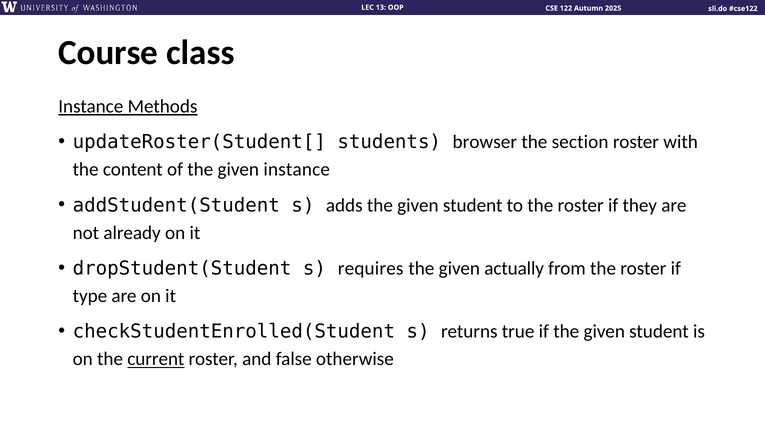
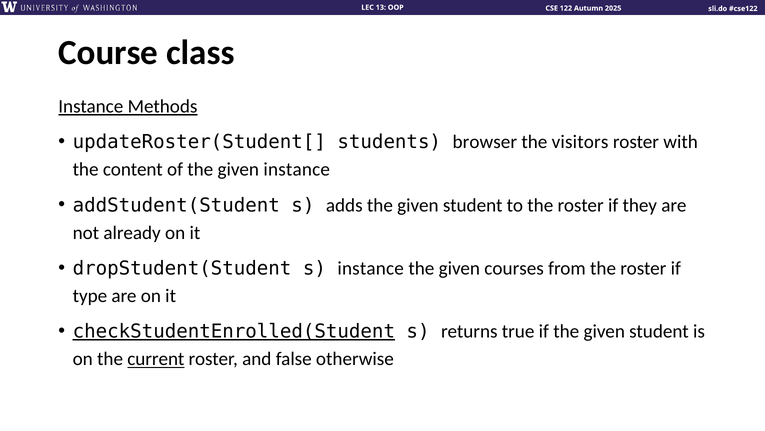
section: section -> visitors (580, 142)
s requires: requires -> instance (371, 268)
actually: actually -> courses (514, 268)
checkStudentEnrolled(Student underline: none -> present (234, 331)
